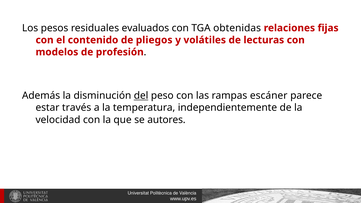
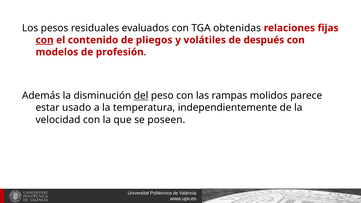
con underline: none -> present (45, 40)
lecturas: lecturas -> después (264, 40)
escáner: escáner -> molidos (269, 96)
través: través -> usado (77, 108)
autores: autores -> poseen (166, 120)
